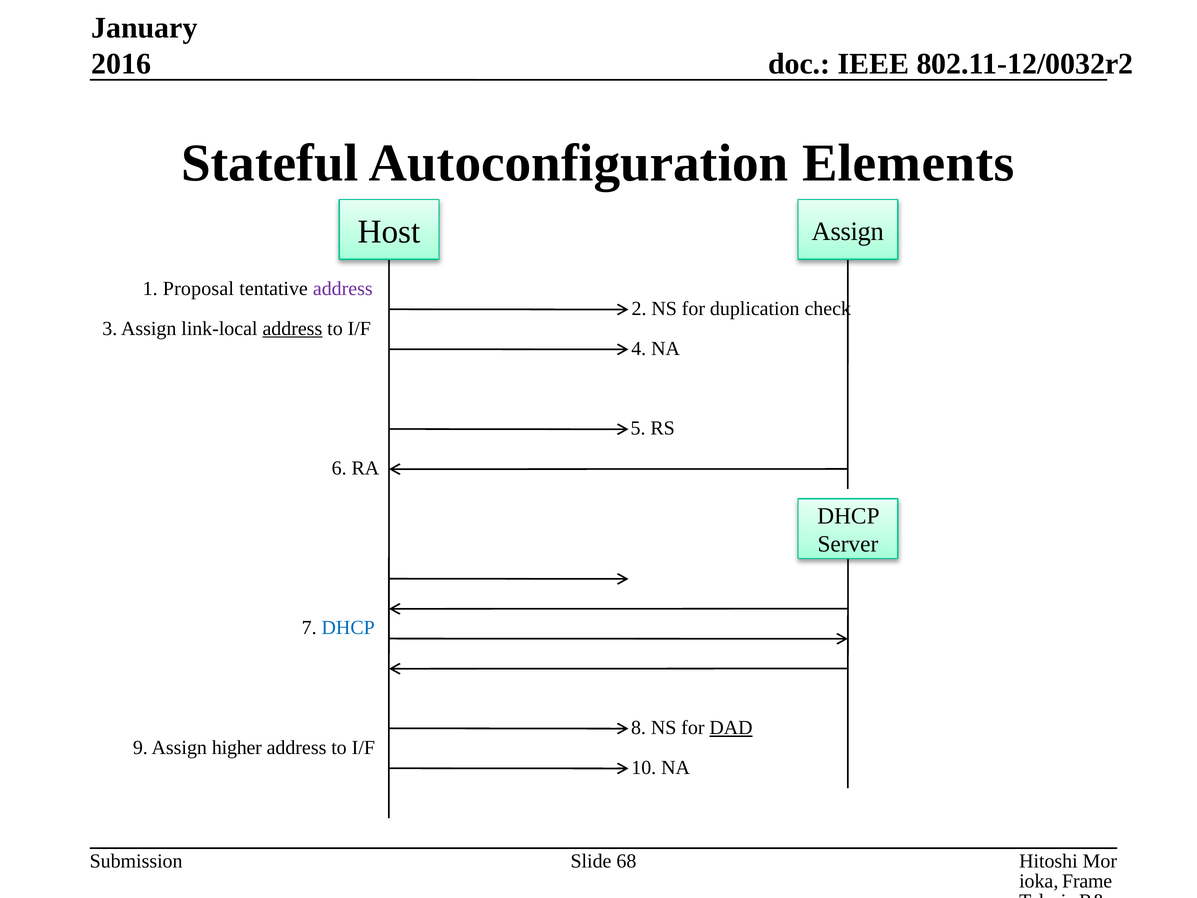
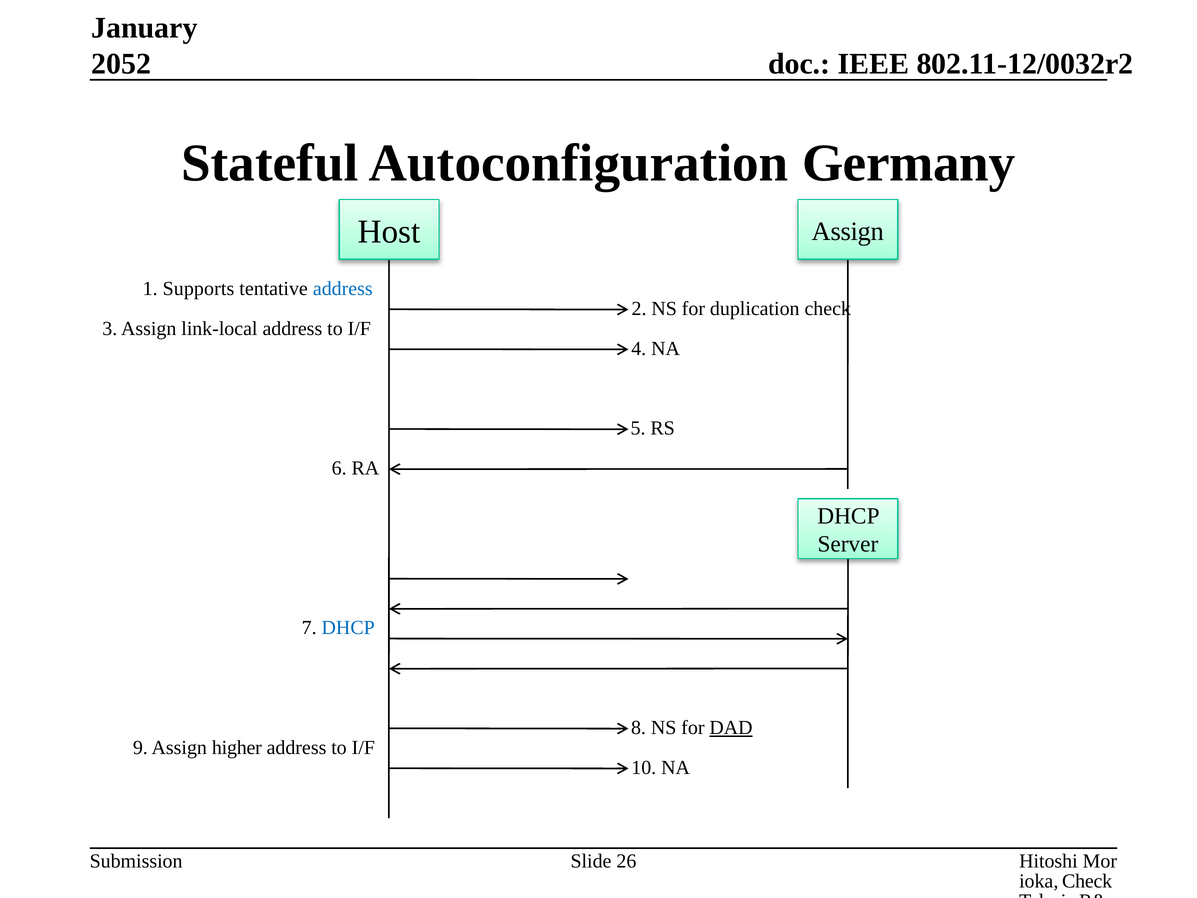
2016: 2016 -> 2052 (121, 64)
Elements: Elements -> Germany (909, 163)
Proposal: Proposal -> Supports (198, 289)
address colour: purple -> blue (343, 289)
address underline: present -> none (292, 328)
68: 68 -> 26 (626, 861)
Frame: Frame -> Check (1087, 881)
